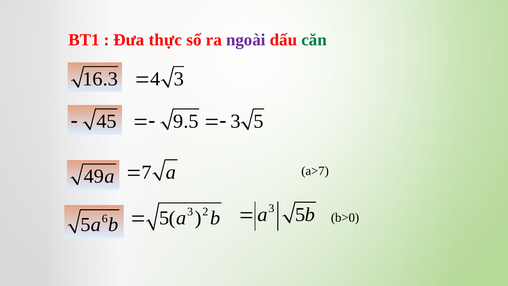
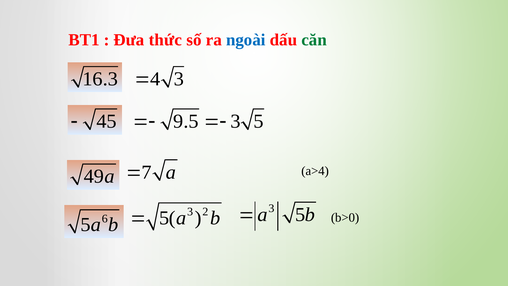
thực: thực -> thức (165, 40)
ngoài colour: purple -> blue (246, 40)
a>7: a>7 -> a>4 (315, 171)
